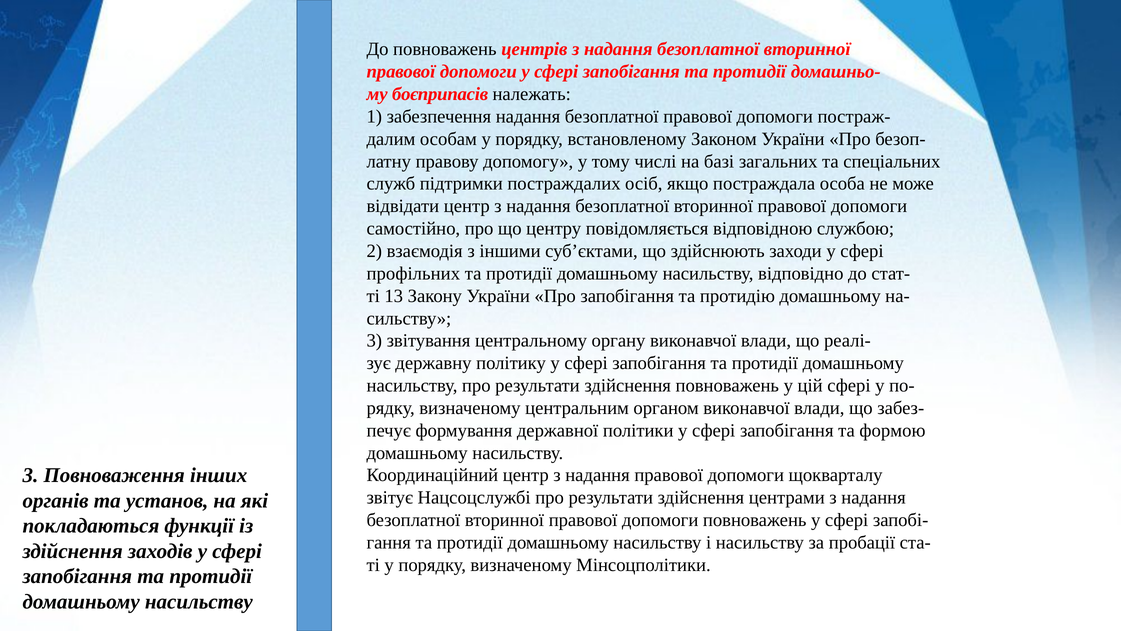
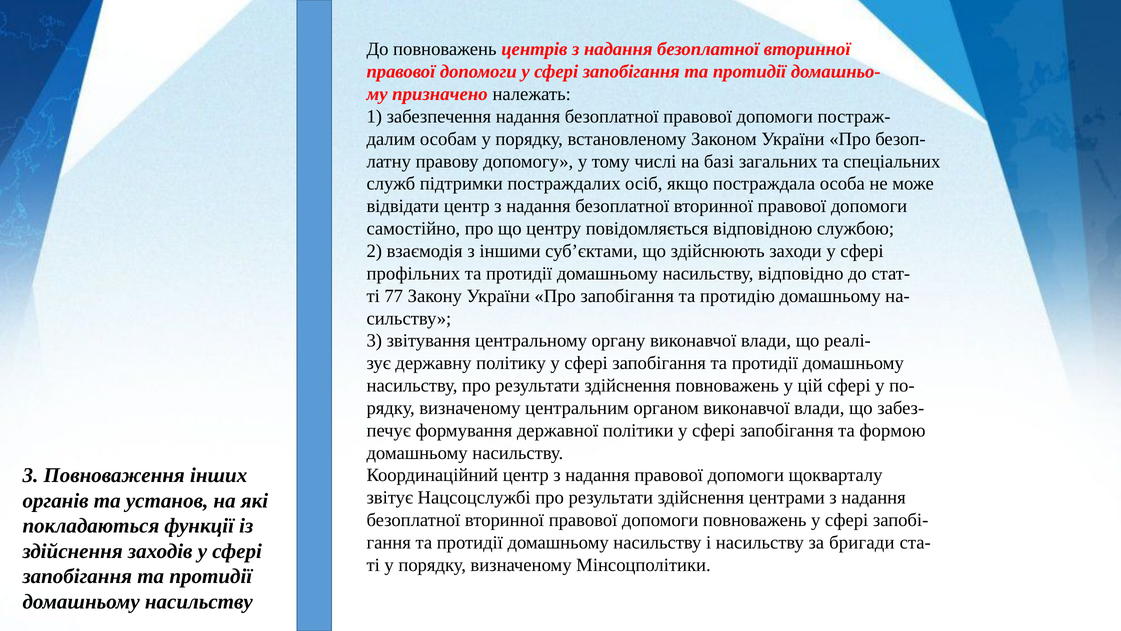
боєприпасів: боєприпасів -> призначено (440, 94)
13: 13 -> 77 (394, 296)
пробації: пробації -> бригади (862, 542)
